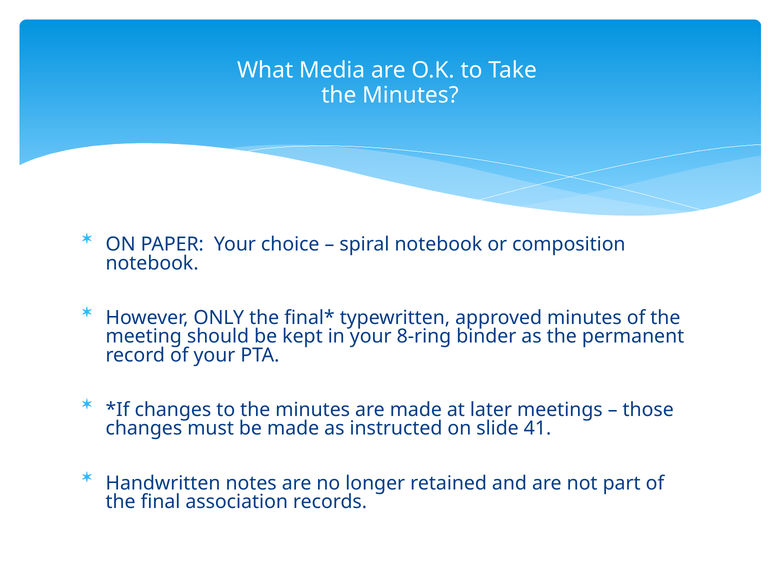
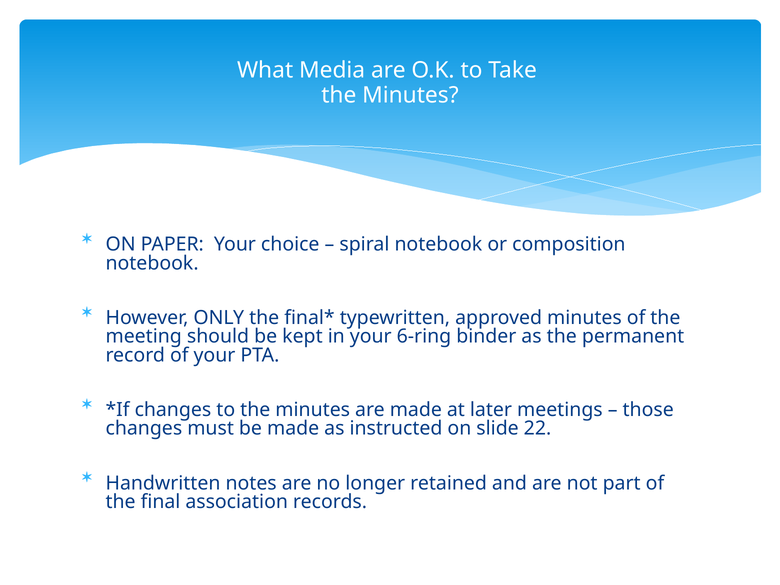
8-ring: 8-ring -> 6-ring (424, 336)
41: 41 -> 22 (538, 429)
